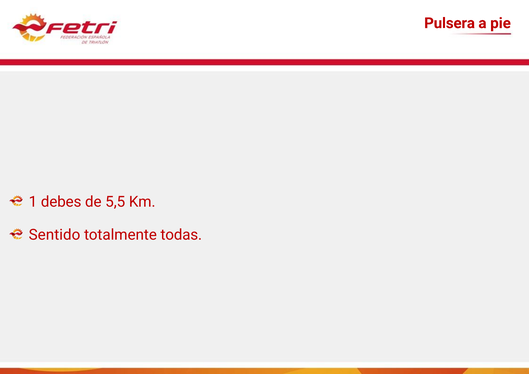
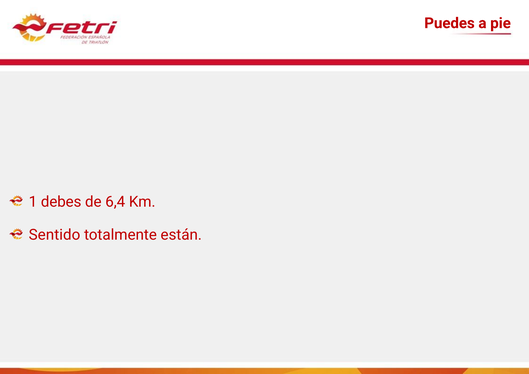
Pulsera: Pulsera -> Puedes (449, 23)
5,5: 5,5 -> 6,4 (115, 202)
todas: todas -> están (181, 235)
